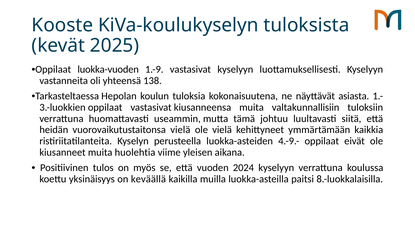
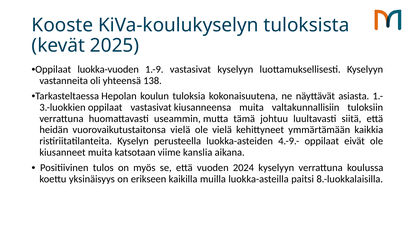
huolehtia: huolehtia -> katsotaan (135, 152)
yleisen: yleisen -> kanslia (198, 152)
keväällä: keväällä -> erikseen (149, 179)
